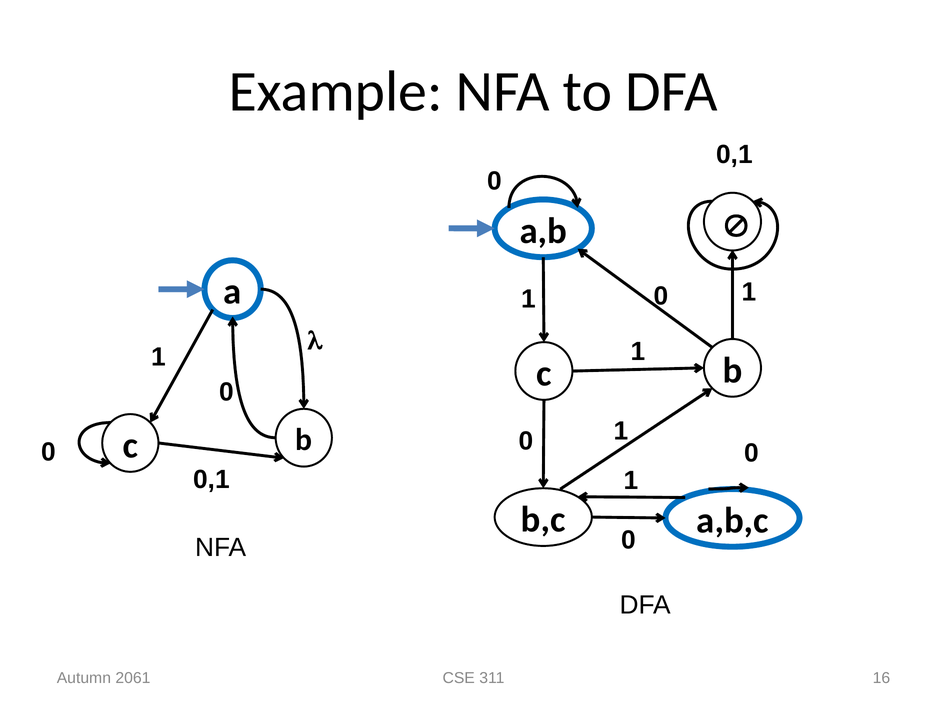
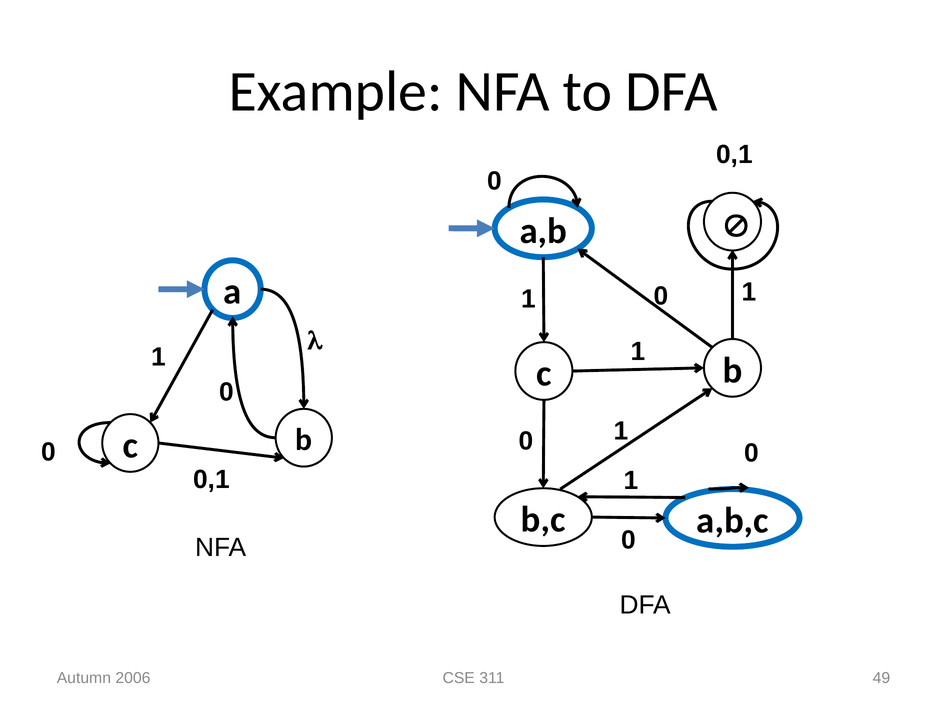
2061: 2061 -> 2006 (133, 678)
16: 16 -> 49 (881, 678)
